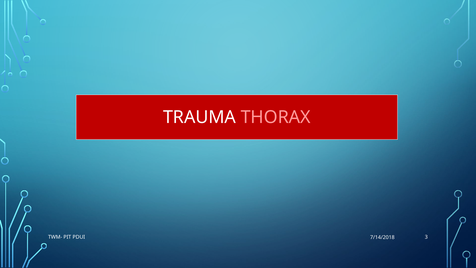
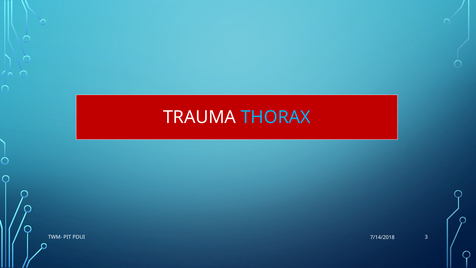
THORAX colour: pink -> light blue (276, 117)
